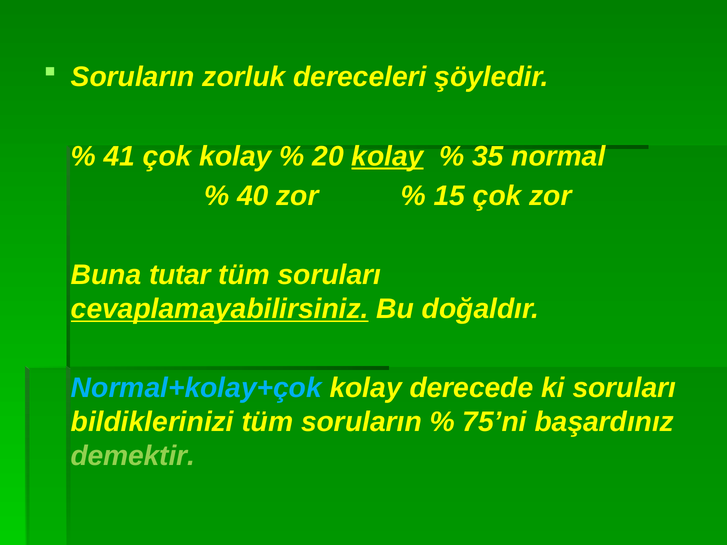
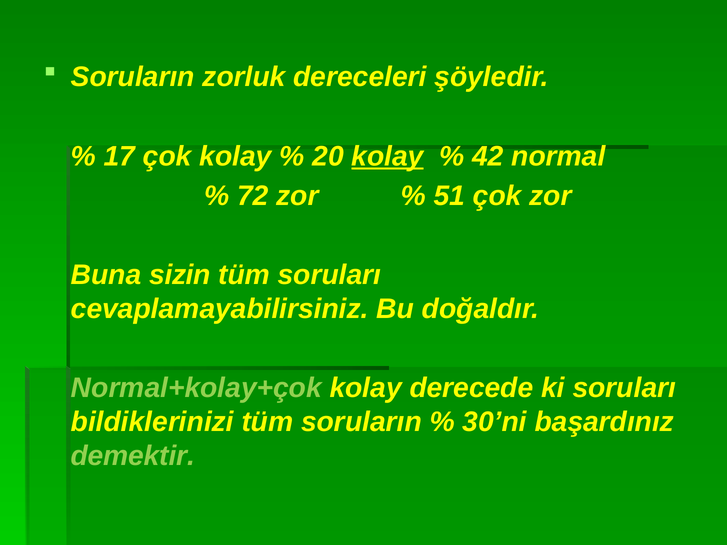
41: 41 -> 17 (119, 156)
35: 35 -> 42 (488, 156)
40: 40 -> 72 (253, 196)
15: 15 -> 51 (449, 196)
tutar: tutar -> sizin (180, 275)
cevaplamayabilirsiniz underline: present -> none (220, 309)
Normal+kolay+çok colour: light blue -> light green (196, 388)
75’ni: 75’ni -> 30’ni (495, 422)
